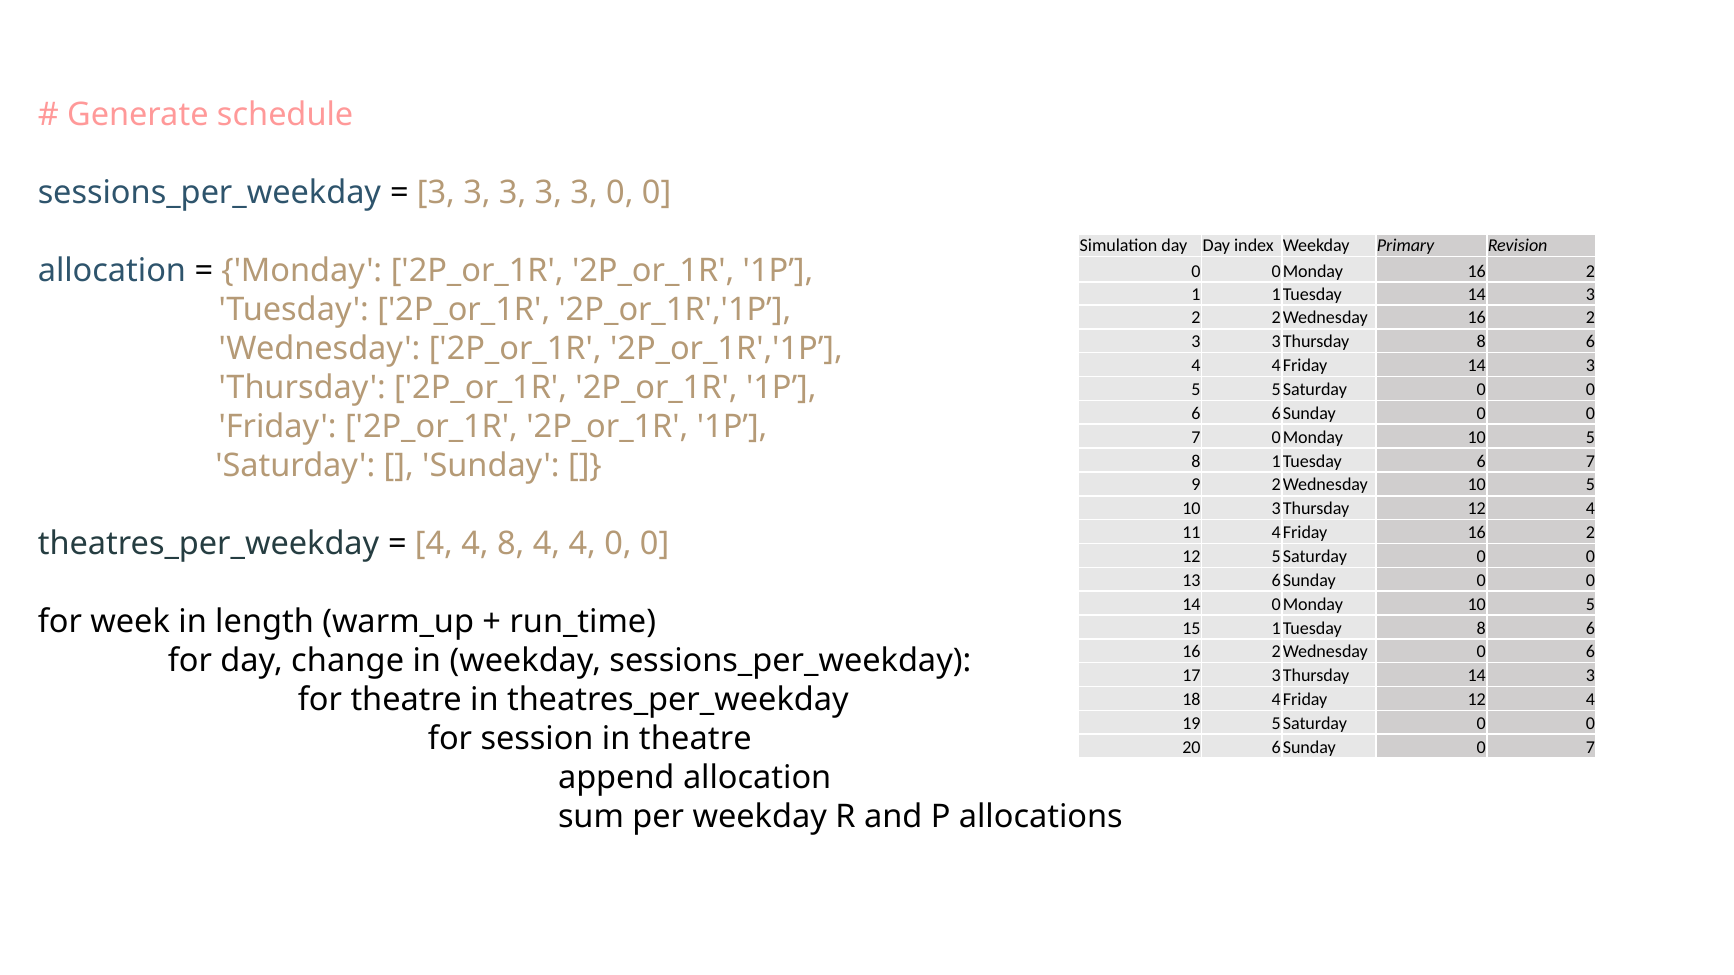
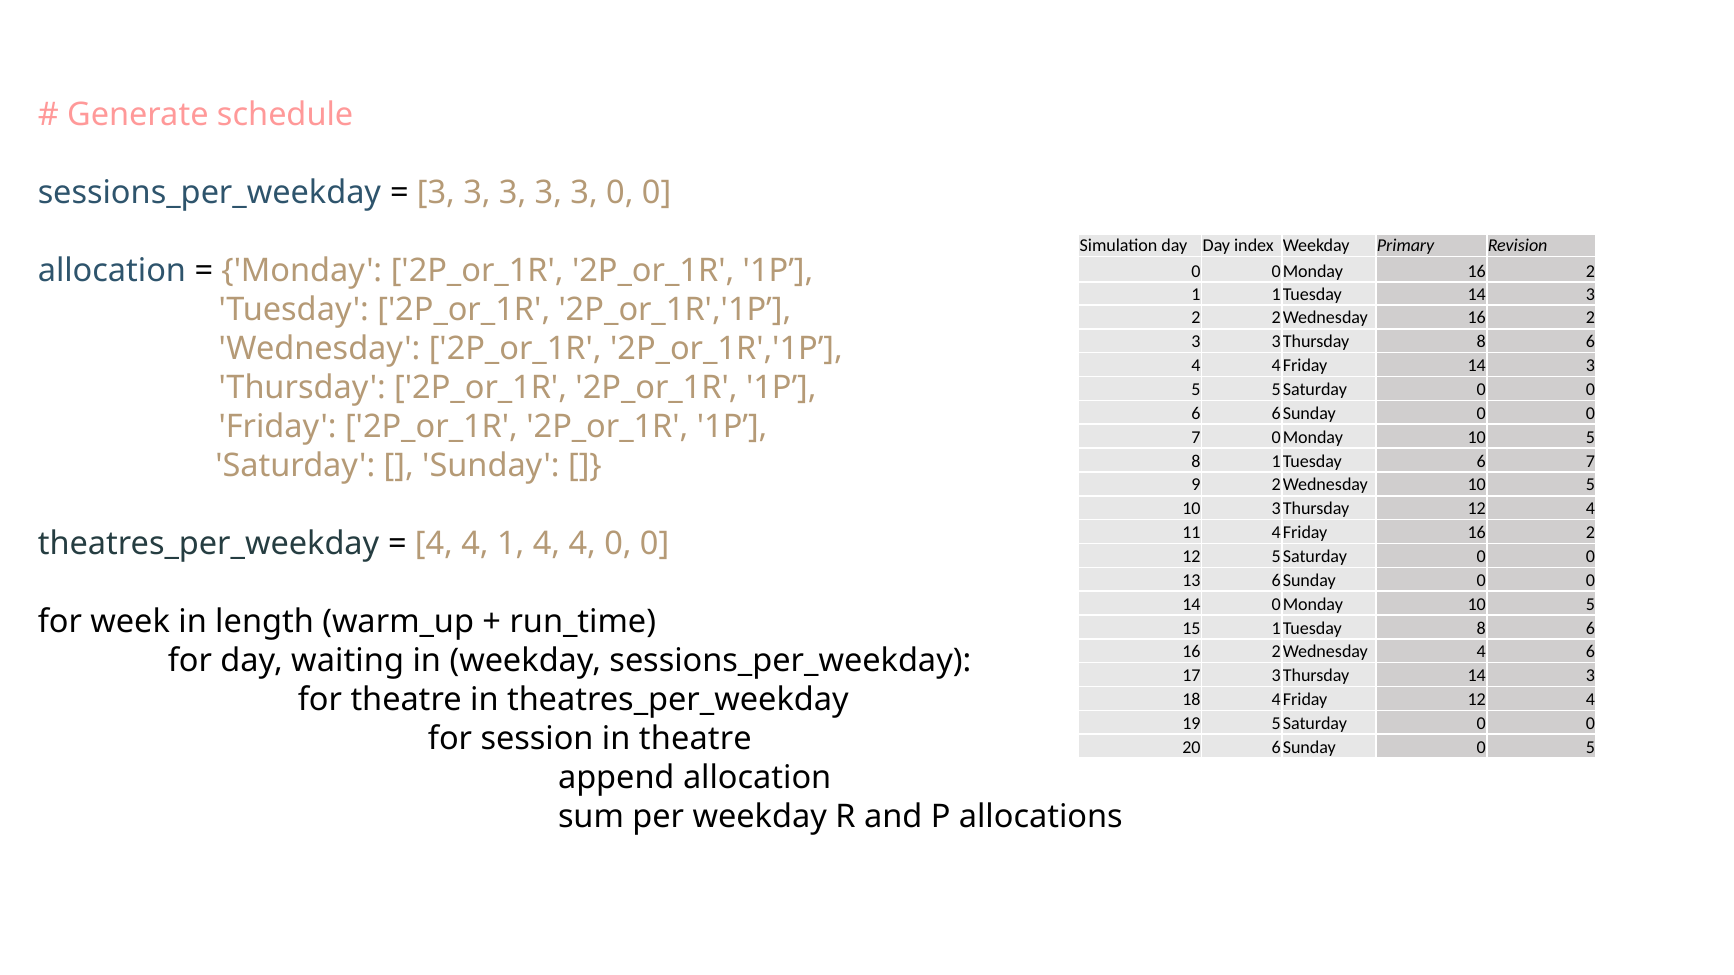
4 8: 8 -> 1 (511, 544)
0: 0 -> 4 (1481, 652)
change: change -> waiting (348, 661)
7: 7 -> 5 (1591, 748)
